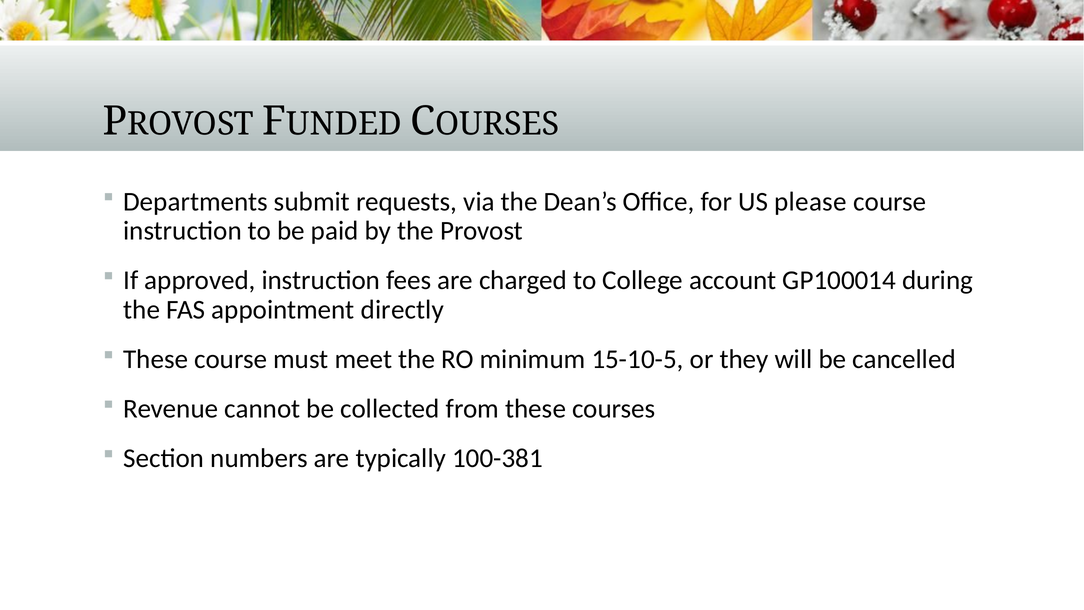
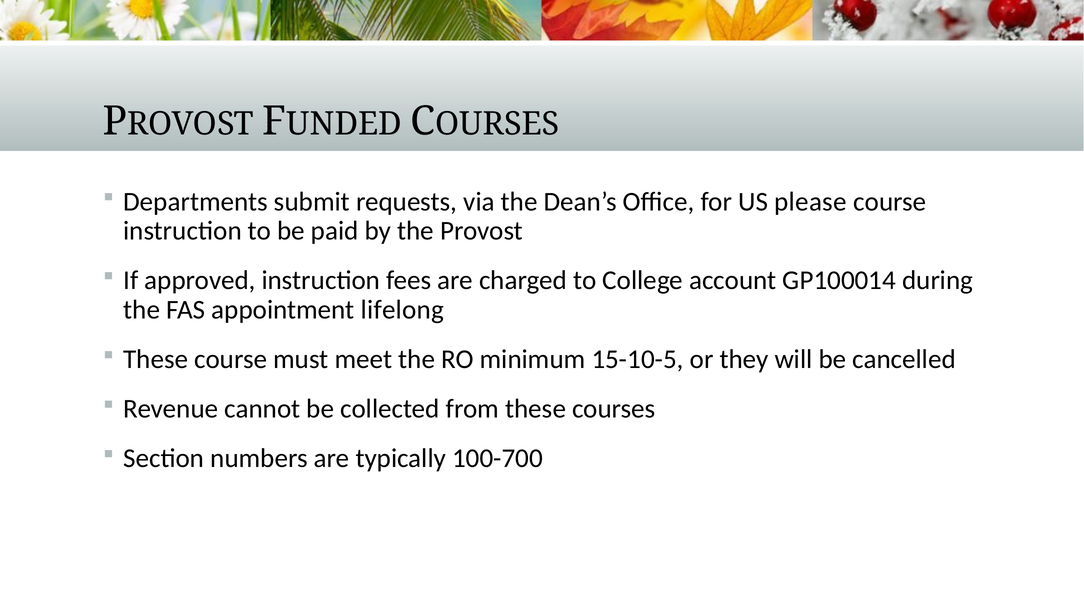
directly: directly -> lifelong (402, 310)
100-381: 100-381 -> 100-700 (498, 458)
